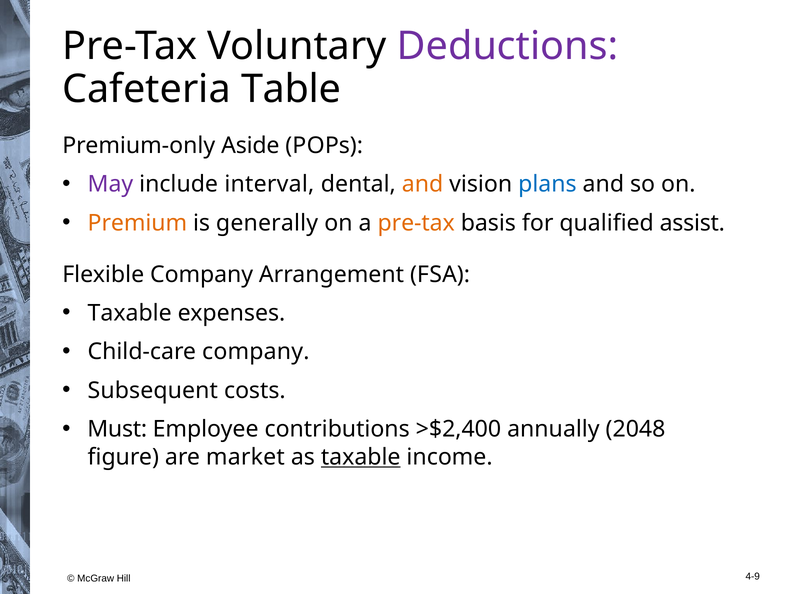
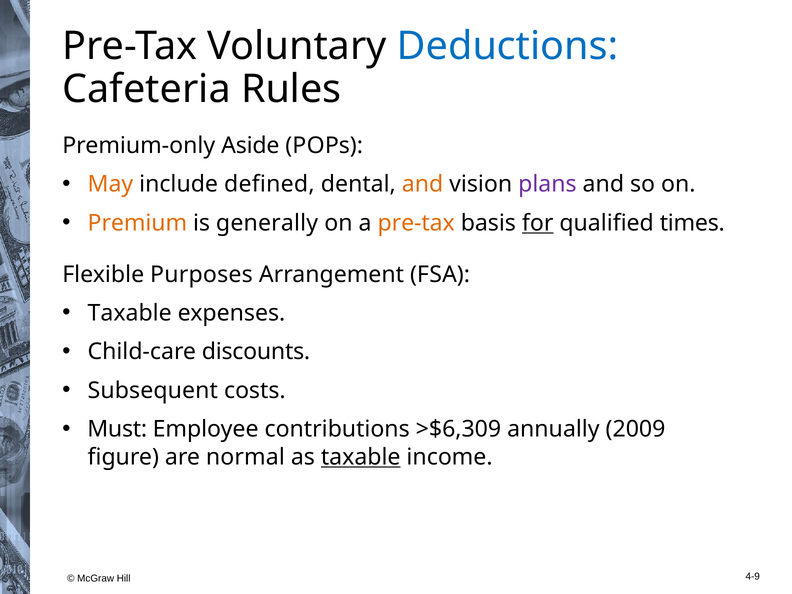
Deductions colour: purple -> blue (508, 46)
Table: Table -> Rules (291, 89)
May colour: purple -> orange (110, 184)
interval: interval -> defined (269, 184)
plans colour: blue -> purple (547, 184)
for underline: none -> present (538, 223)
assist: assist -> times (692, 223)
Flexible Company: Company -> Purposes (201, 274)
Child-care company: company -> discounts (256, 352)
>$2,400: >$2,400 -> >$6,309 (458, 429)
2048: 2048 -> 2009 (636, 429)
market: market -> normal (245, 457)
